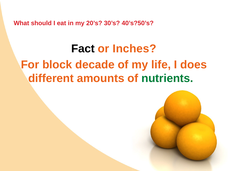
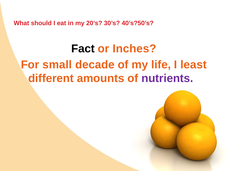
block: block -> small (57, 65)
does: does -> least (194, 65)
nutrients colour: green -> purple (167, 78)
